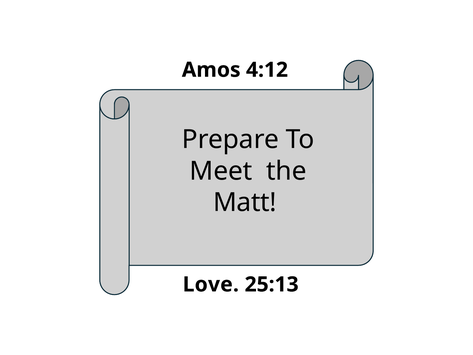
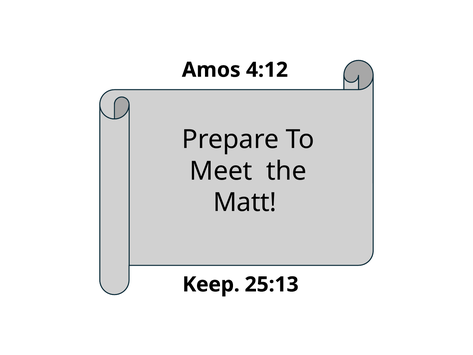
Love: Love -> Keep (211, 284)
